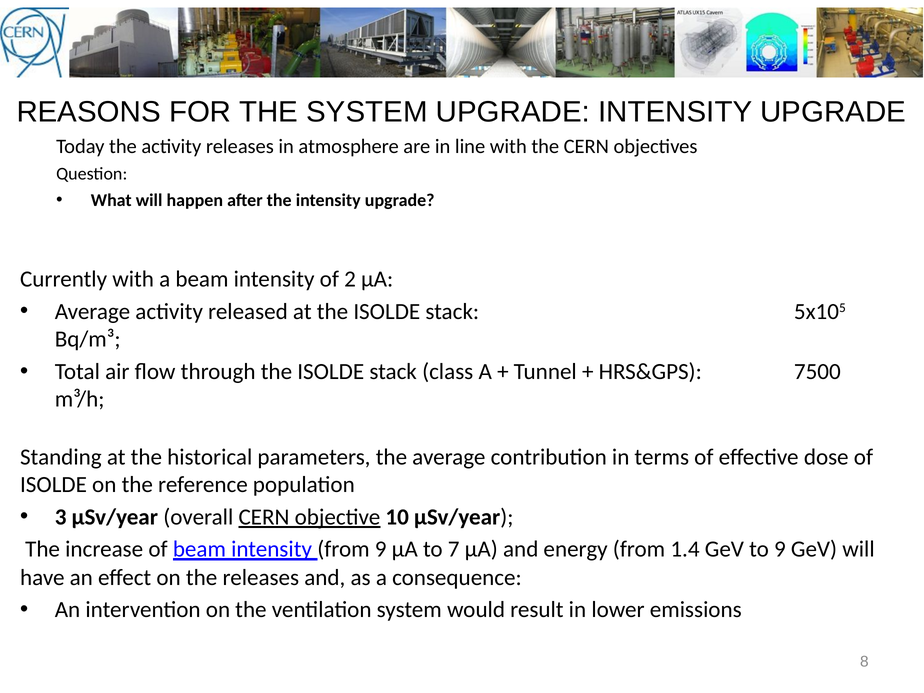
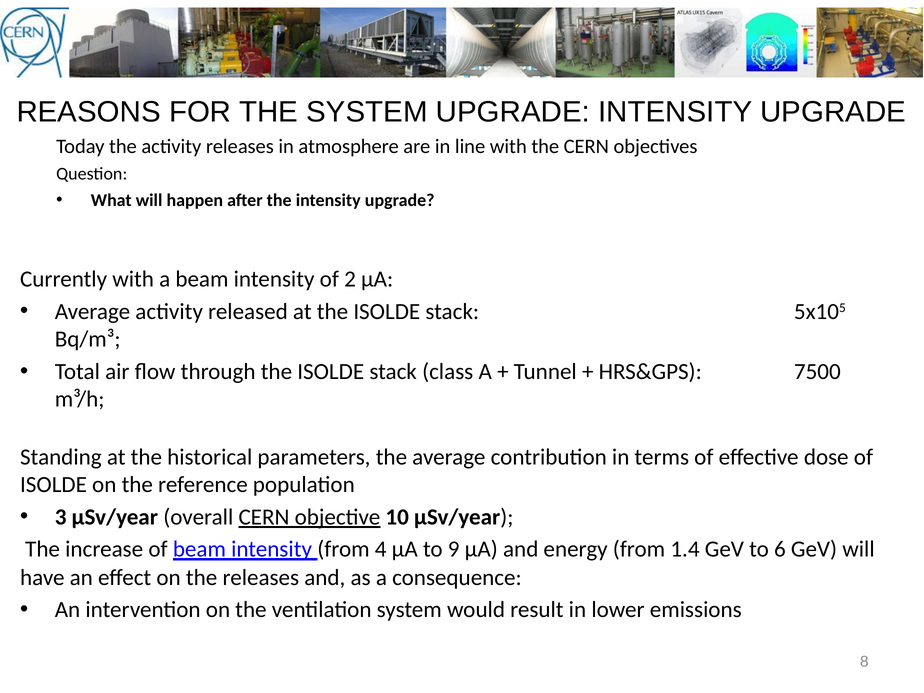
from 9: 9 -> 4 (381, 549)
7: 7 -> 9 (454, 549)
to 9: 9 -> 6 (780, 549)
